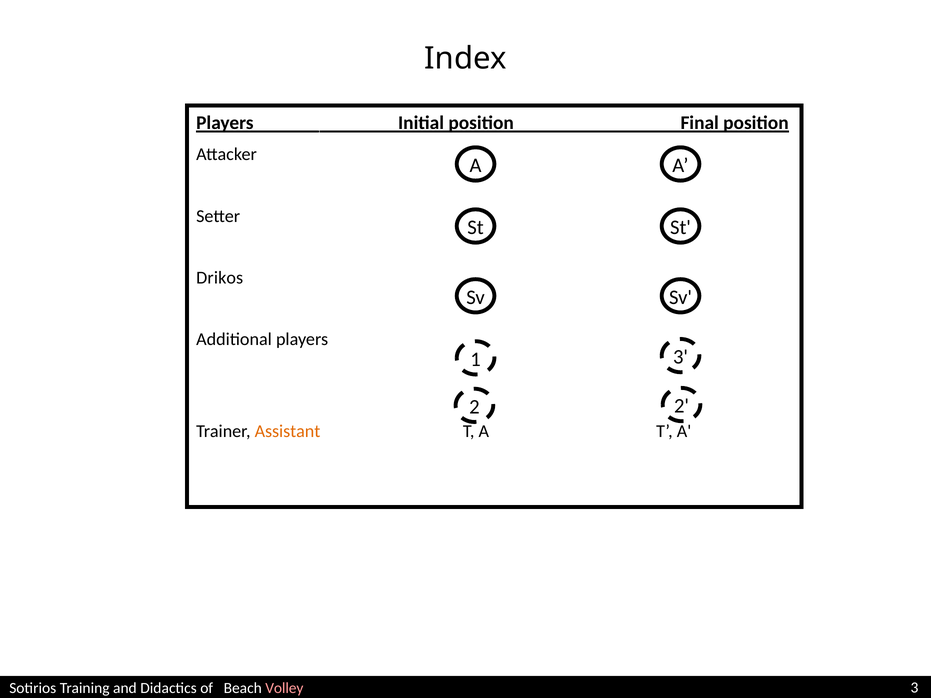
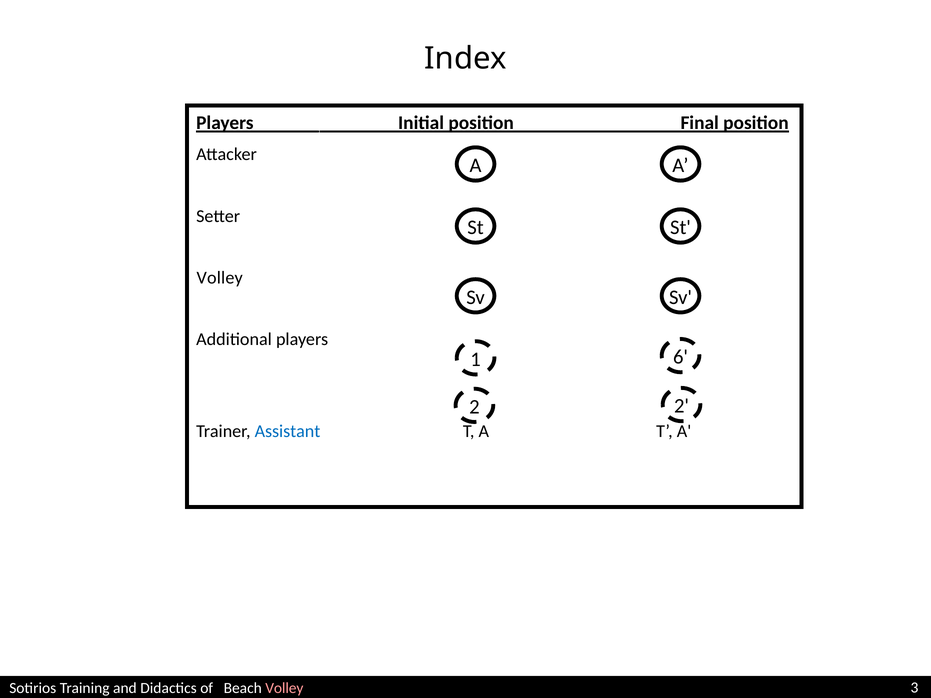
Drikos: Drikos -> Volley (220, 278)
3: 3 -> 6 (681, 357)
Assistant colour: orange -> blue (288, 432)
